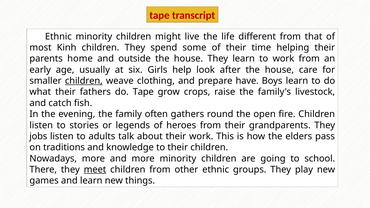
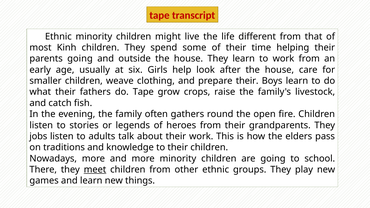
parents home: home -> going (80, 59)
children underline: present -> none (84, 81)
prepare have: have -> their (247, 81)
